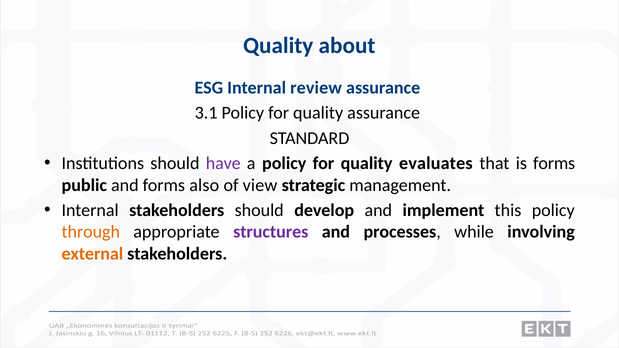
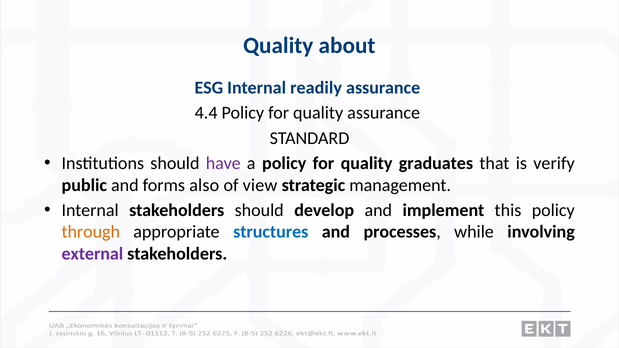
review: review -> readily (316, 88)
3.1: 3.1 -> 4.4 (206, 113)
evaluates: evaluates -> graduates (436, 163)
is forms: forms -> verify (554, 163)
structures colour: purple -> blue (271, 232)
external colour: orange -> purple (92, 254)
